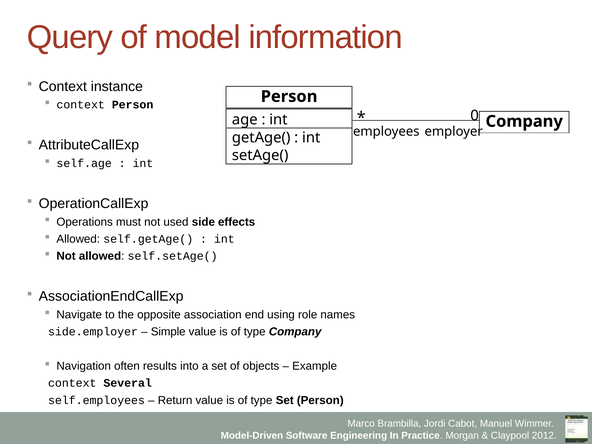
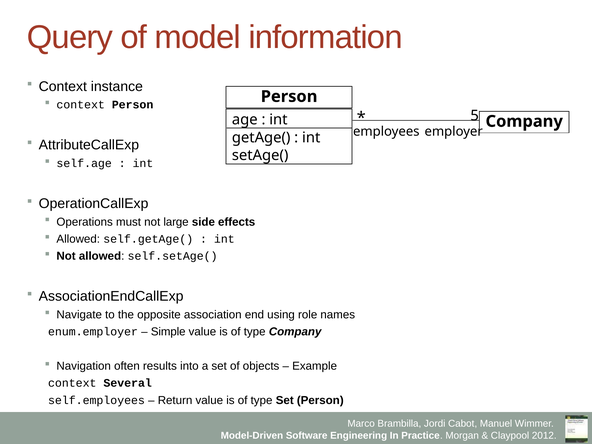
0: 0 -> 5 (475, 116)
used: used -> large (176, 222)
side.employer: side.employer -> enum.employer (93, 332)
